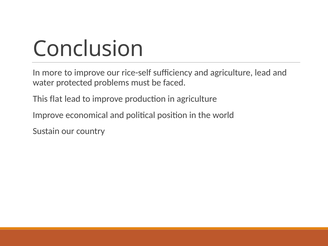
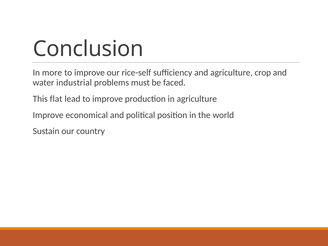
agriculture lead: lead -> crop (263, 73)
protected: protected -> industrial (74, 83)
